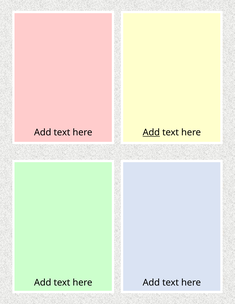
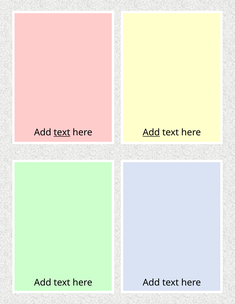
text underline: none -> present (62, 132)
